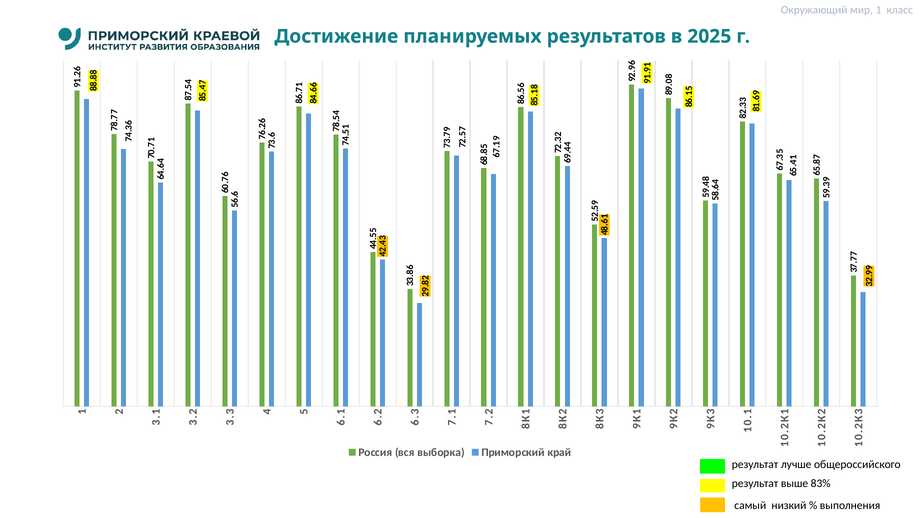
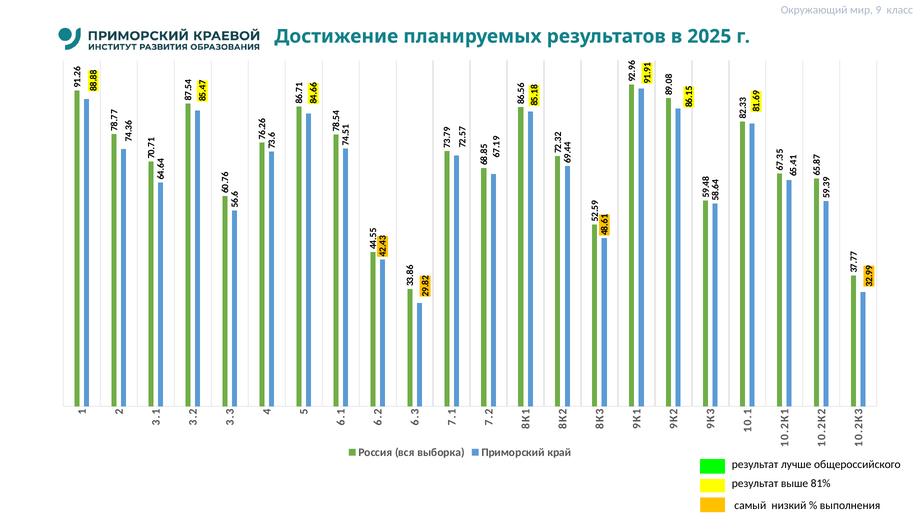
мир 1: 1 -> 9 (878, 10)
83%: 83% -> 81% (821, 483)
